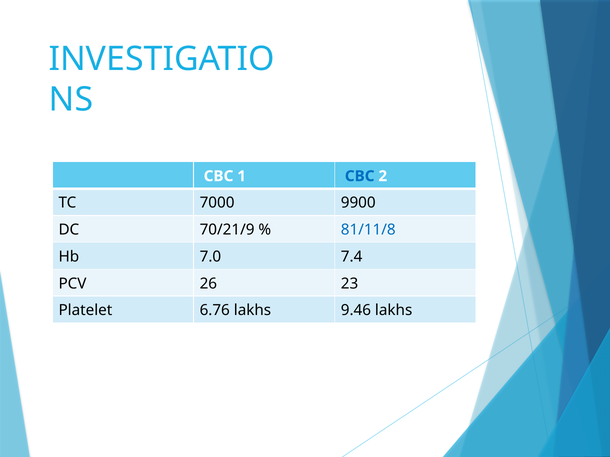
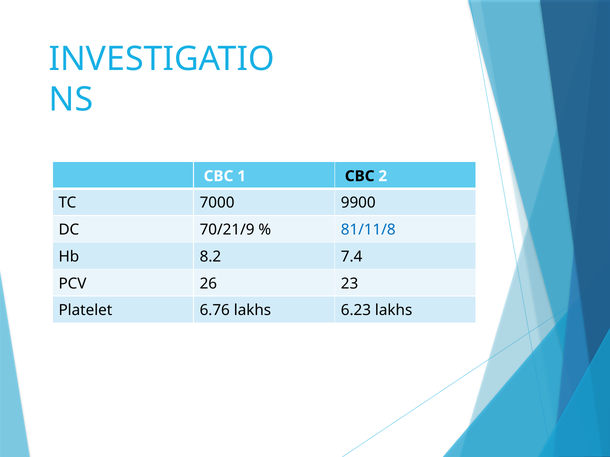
CBC colour: blue -> black (360, 176)
7.0: 7.0 -> 8.2 (210, 257)
9.46: 9.46 -> 6.23 (356, 311)
